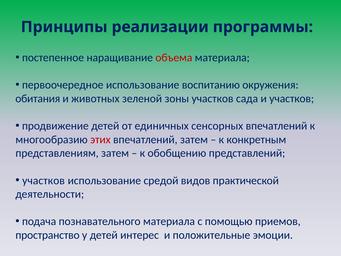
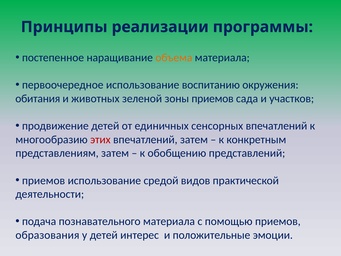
объема colour: red -> orange (174, 58)
зоны участков: участков -> приемов (213, 98)
участков: участков -> приемов (44, 180)
пространство: пространство -> образования (47, 235)
